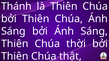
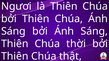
Thánh: Thánh -> Ngươi (16, 6)
